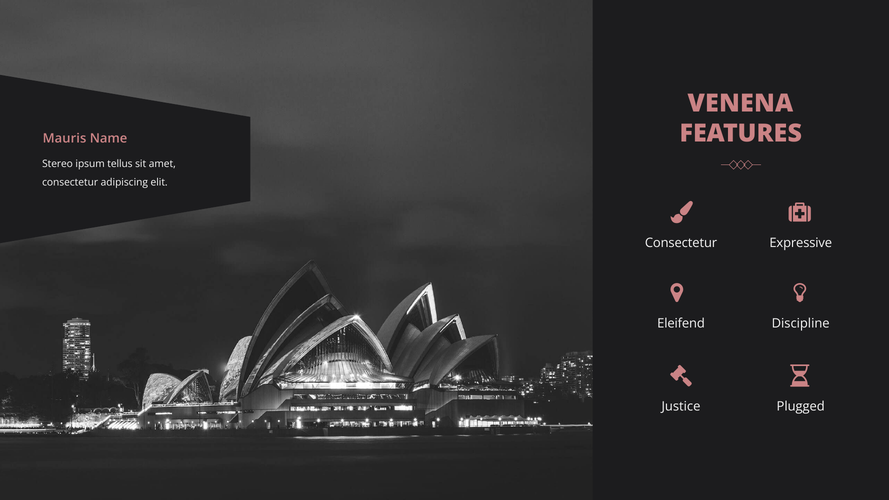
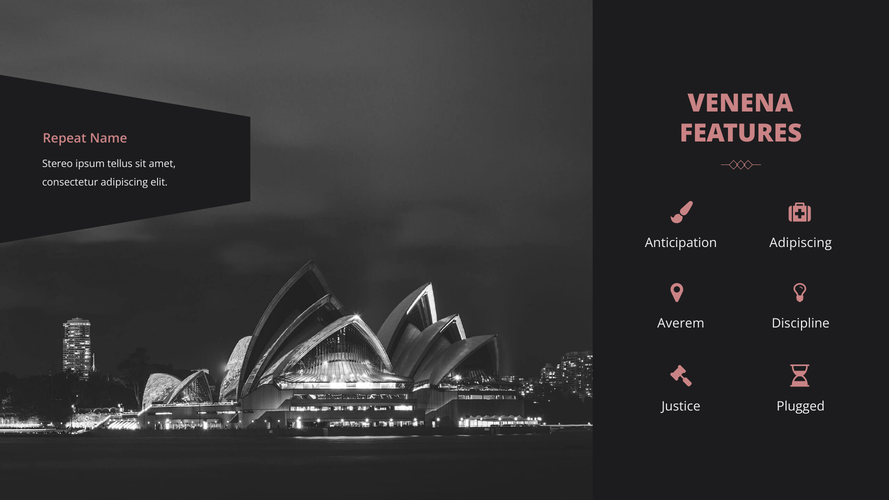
Mauris: Mauris -> Repeat (65, 138)
Consectetur: Consectetur -> Anticipation (681, 243)
Expressive: Expressive -> Adipiscing (801, 243)
Eleifend: Eleifend -> Averem (681, 324)
